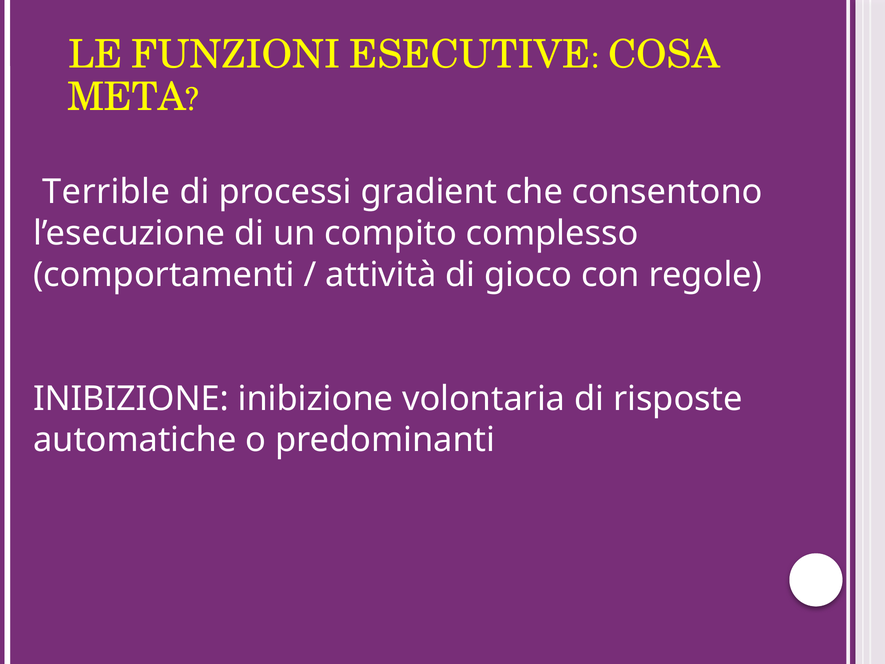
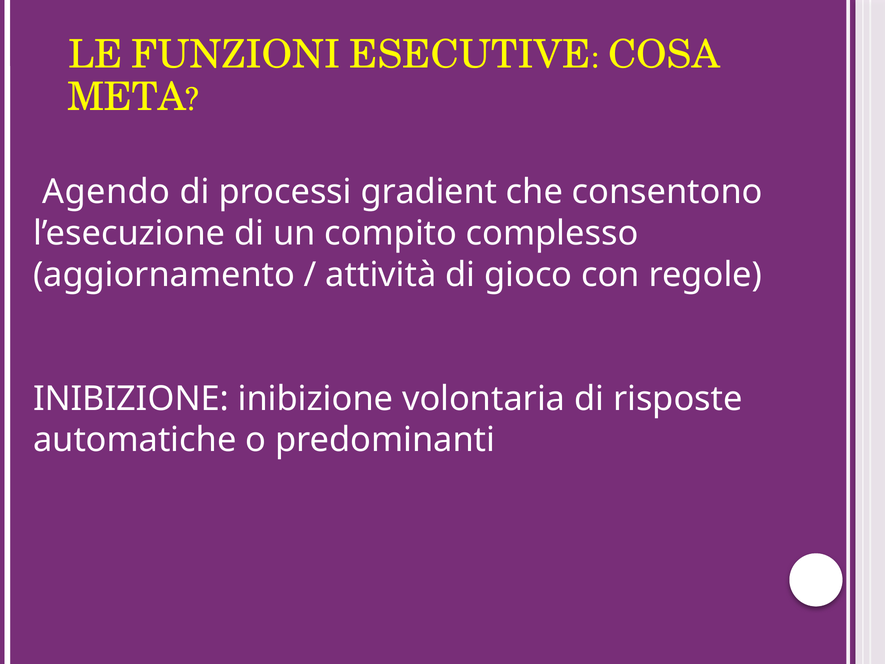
Terrible: Terrible -> Agendo (106, 192)
comportamenti: comportamenti -> aggiornamento (164, 275)
